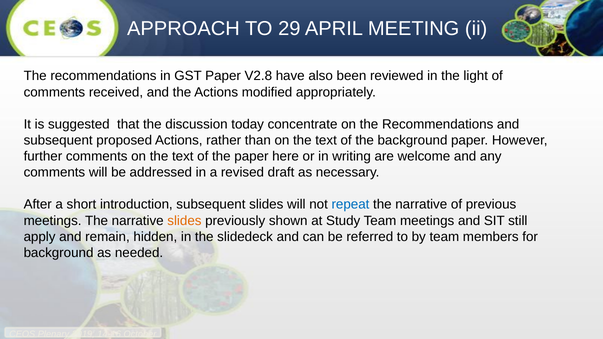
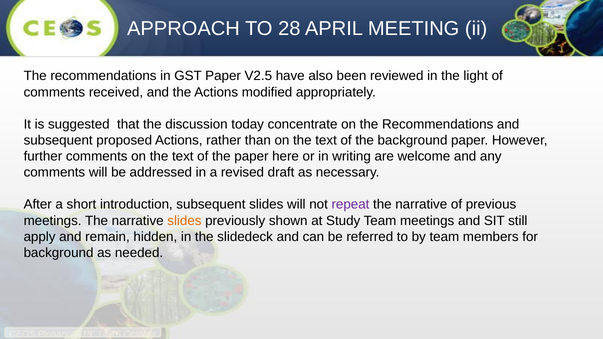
29: 29 -> 28 (289, 29)
V2.8: V2.8 -> V2.5 (258, 76)
repeat colour: blue -> purple (350, 205)
